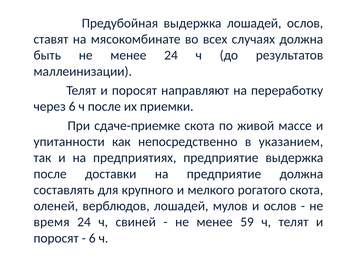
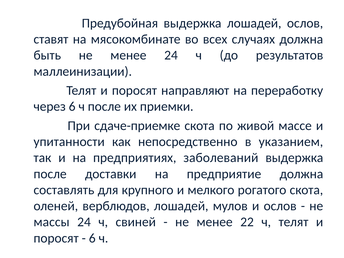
предприятиях предприятие: предприятие -> заболеваний (221, 158)
время: время -> массы (52, 222)
59: 59 -> 22 (247, 222)
